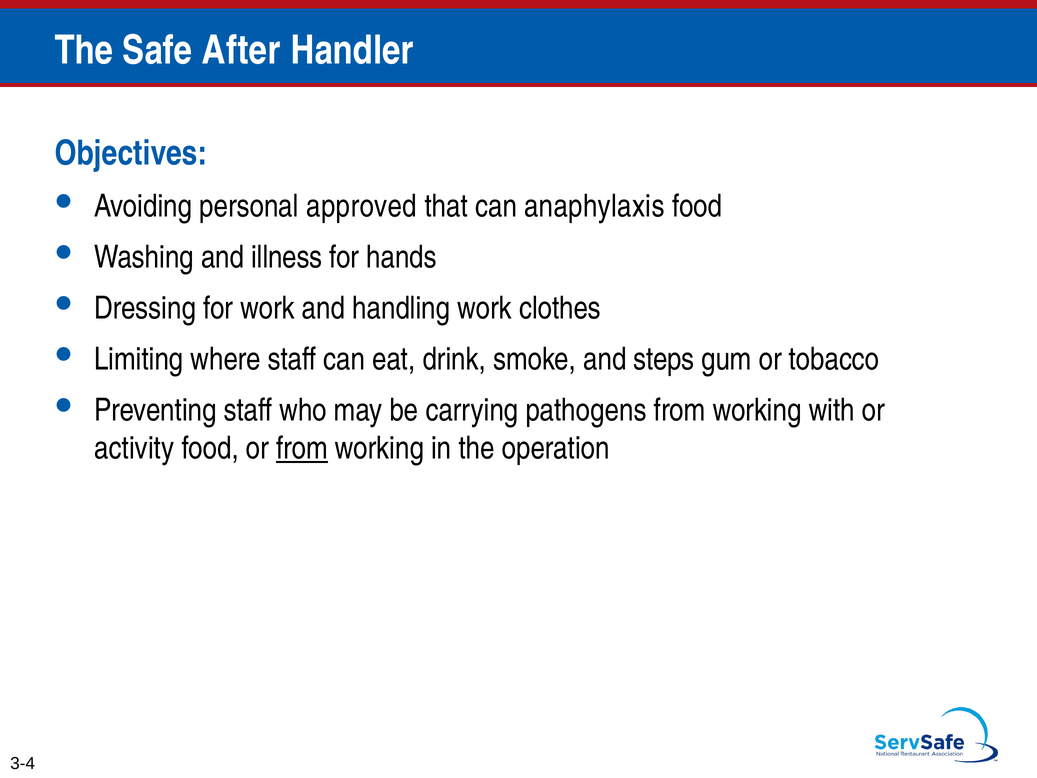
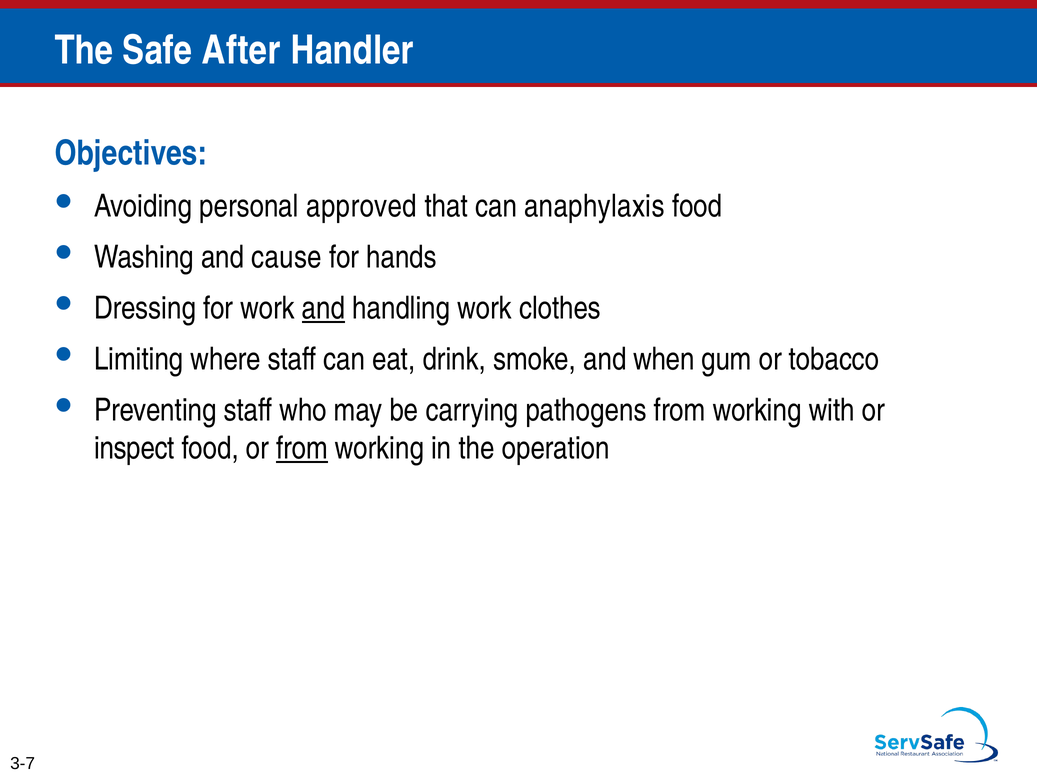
illness: illness -> cause (287, 257)
and underline: none -> present (324, 308)
steps: steps -> when (664, 359)
activity: activity -> inspect (134, 448)
3-4: 3-4 -> 3-7 (23, 763)
